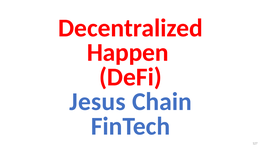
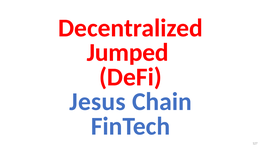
Happen: Happen -> Jumped (128, 52)
